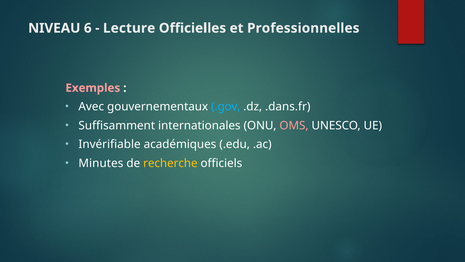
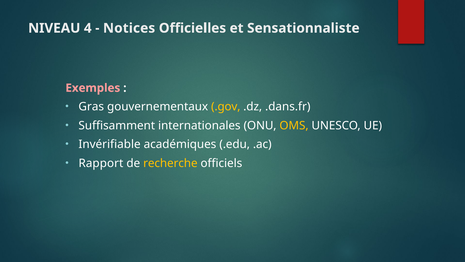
6: 6 -> 4 (88, 28)
Lecture: Lecture -> Notices (129, 28)
Professionnelles: Professionnelles -> Sensationnaliste (303, 28)
Avec: Avec -> Gras (91, 107)
.gov colour: light blue -> yellow (226, 107)
OMS colour: pink -> yellow (294, 125)
Minutes: Minutes -> Rapport (101, 163)
